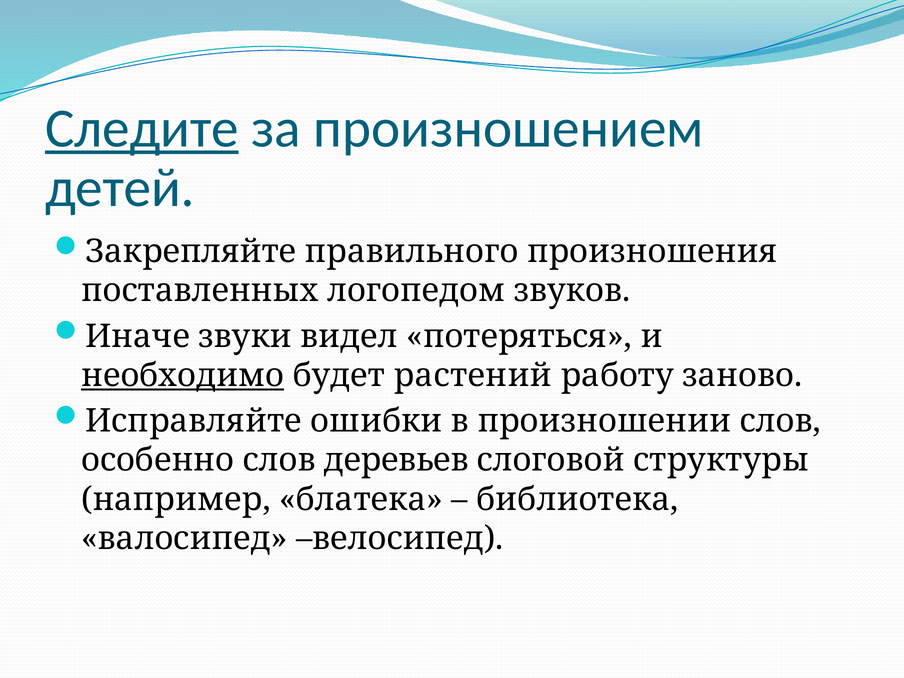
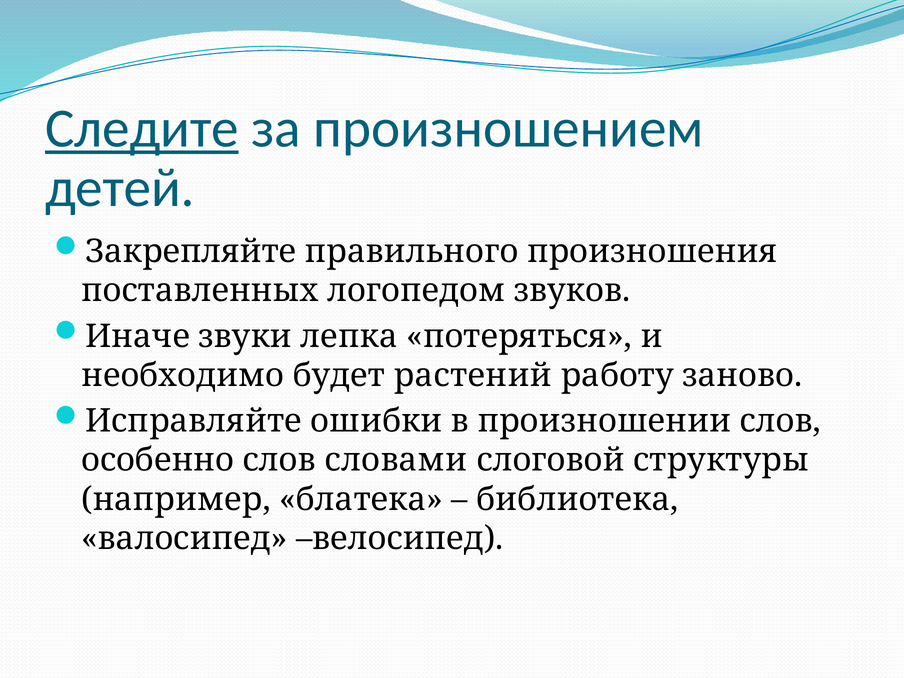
видел: видел -> лепка (349, 336)
необходимо underline: present -> none (183, 375)
деревьев: деревьев -> словами (396, 460)
